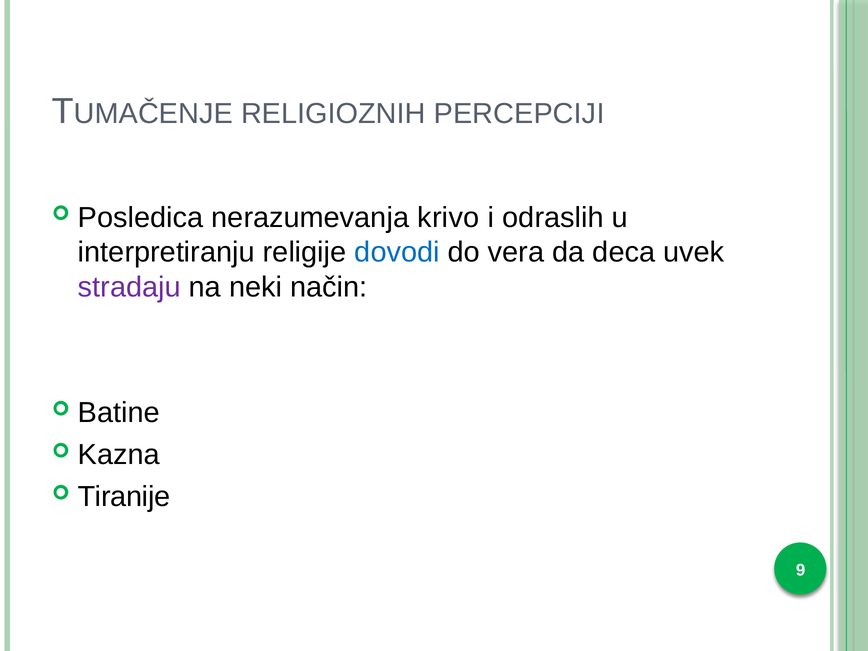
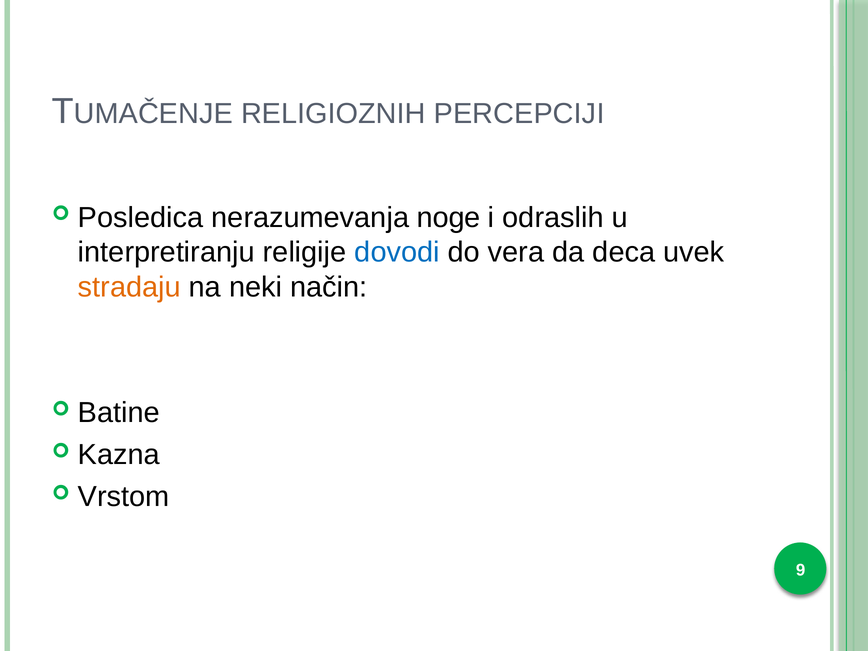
krivo: krivo -> noge (449, 218)
stradaju colour: purple -> orange (129, 287)
Tiranije: Tiranije -> Vrstom (124, 497)
